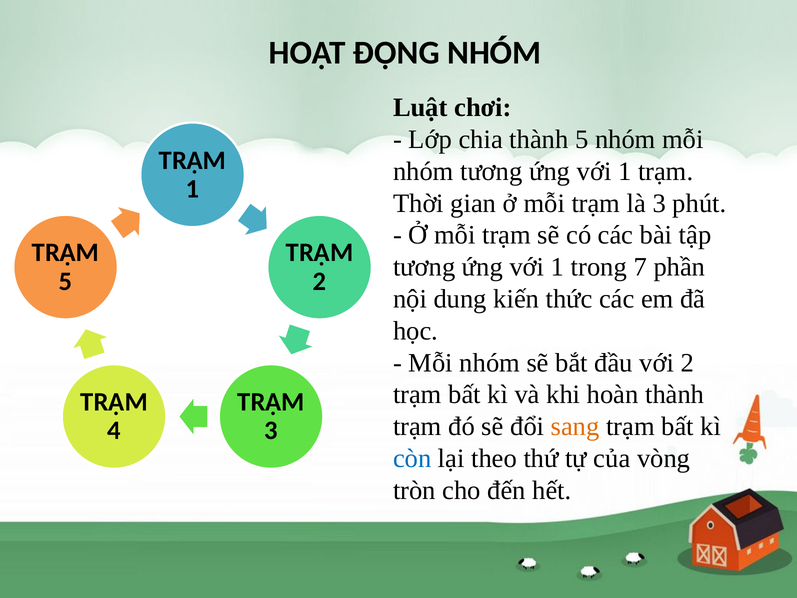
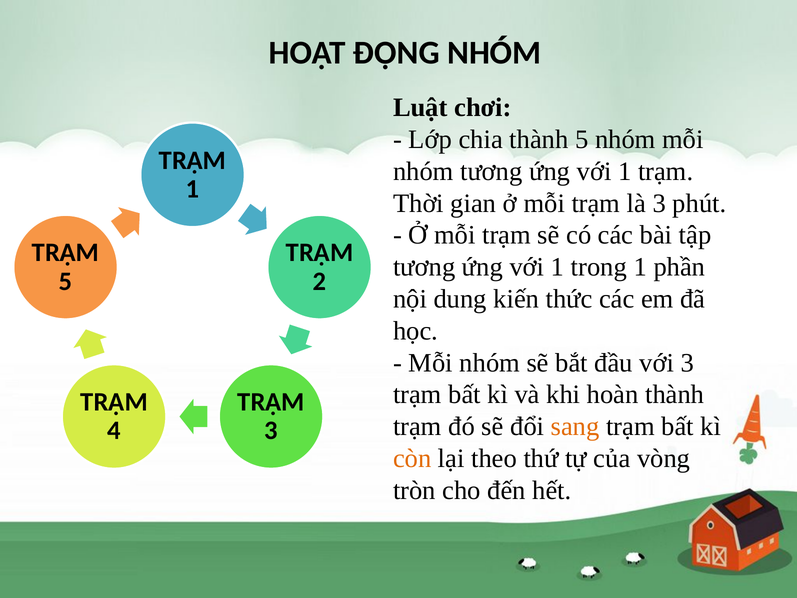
trong 7: 7 -> 1 (640, 267)
với 2: 2 -> 3 (687, 363)
còn colour: blue -> orange (412, 458)
